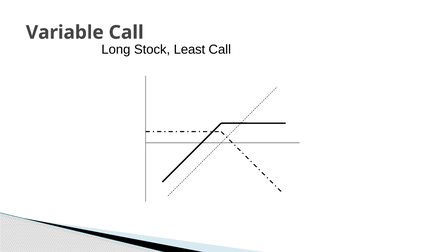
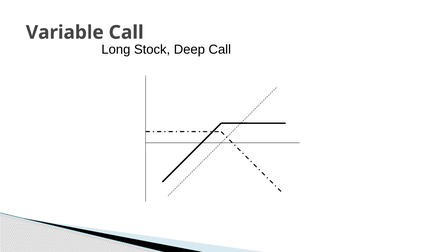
Least: Least -> Deep (189, 50)
